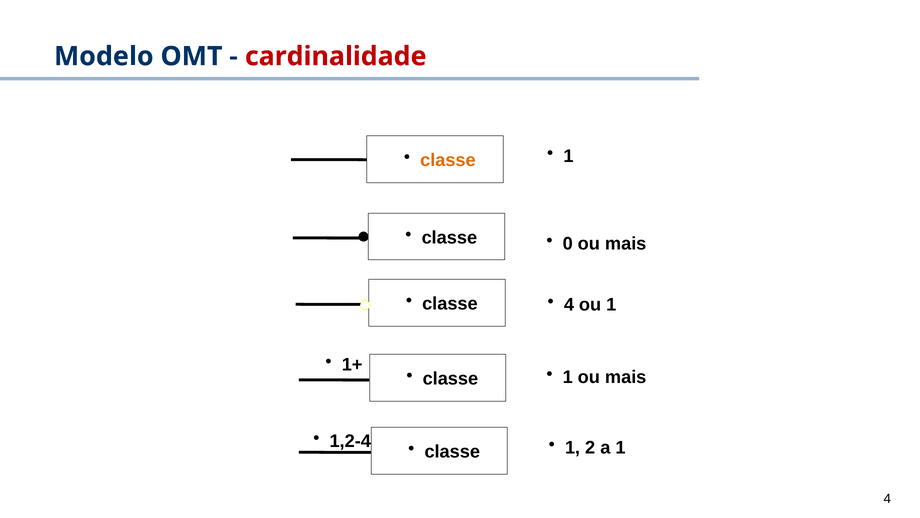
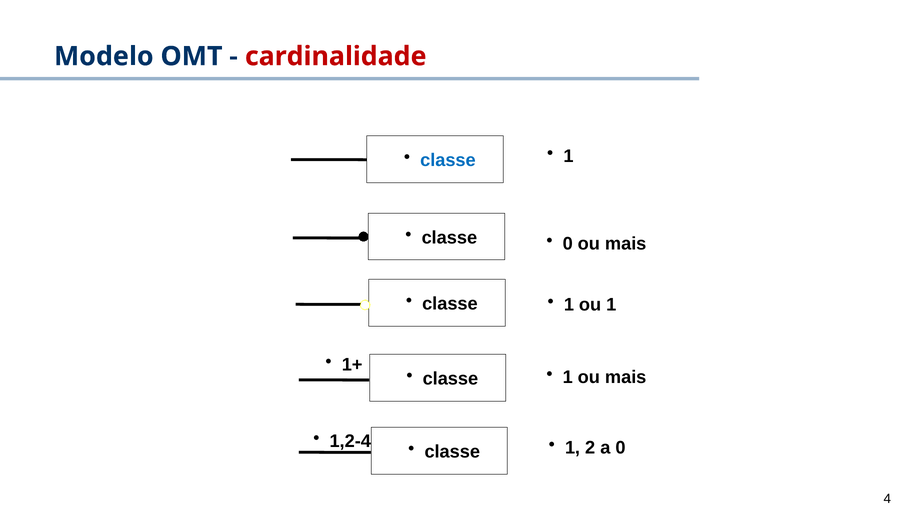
classe colour: orange -> blue (448, 160)
4: 4 -> 1 (569, 304)
a 1: 1 -> 0 (620, 447)
